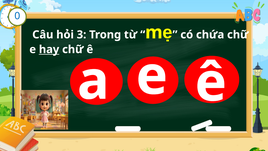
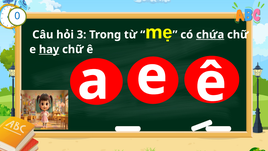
chứa underline: none -> present (210, 35)
